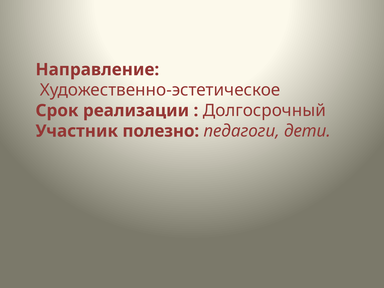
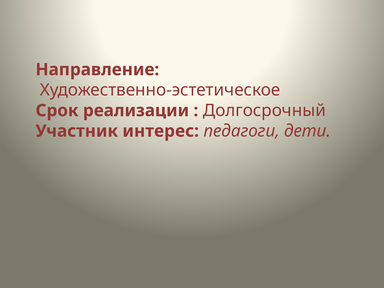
полезно: полезно -> интерес (161, 131)
